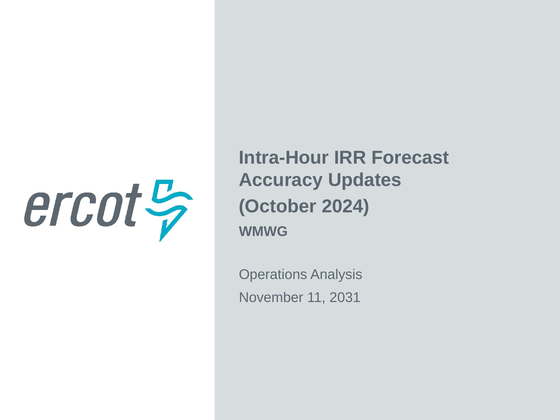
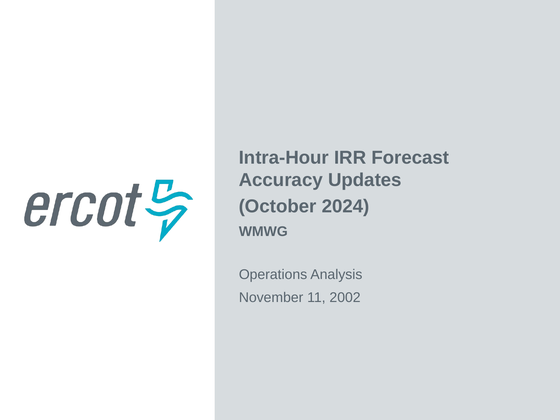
2031: 2031 -> 2002 (345, 297)
